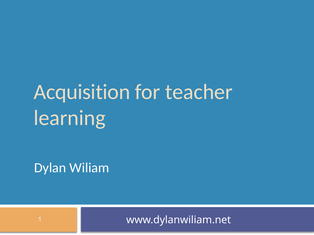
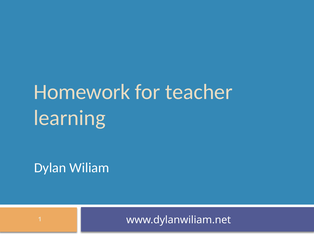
Acquisition: Acquisition -> Homework (82, 92)
